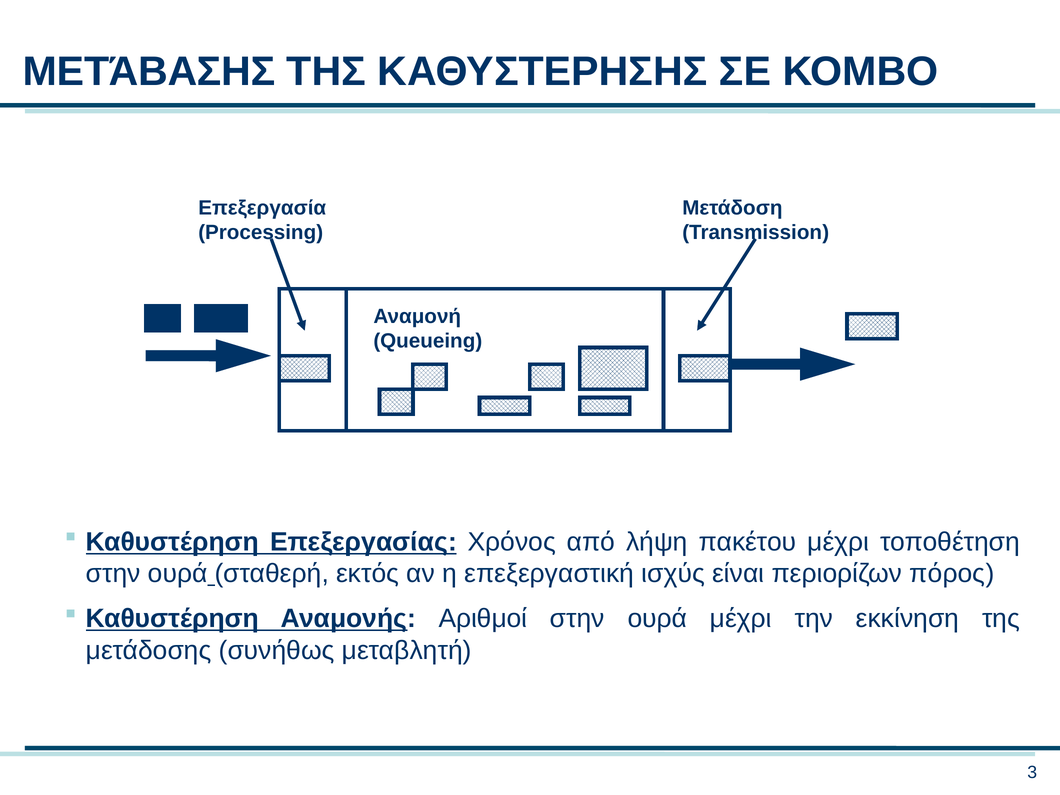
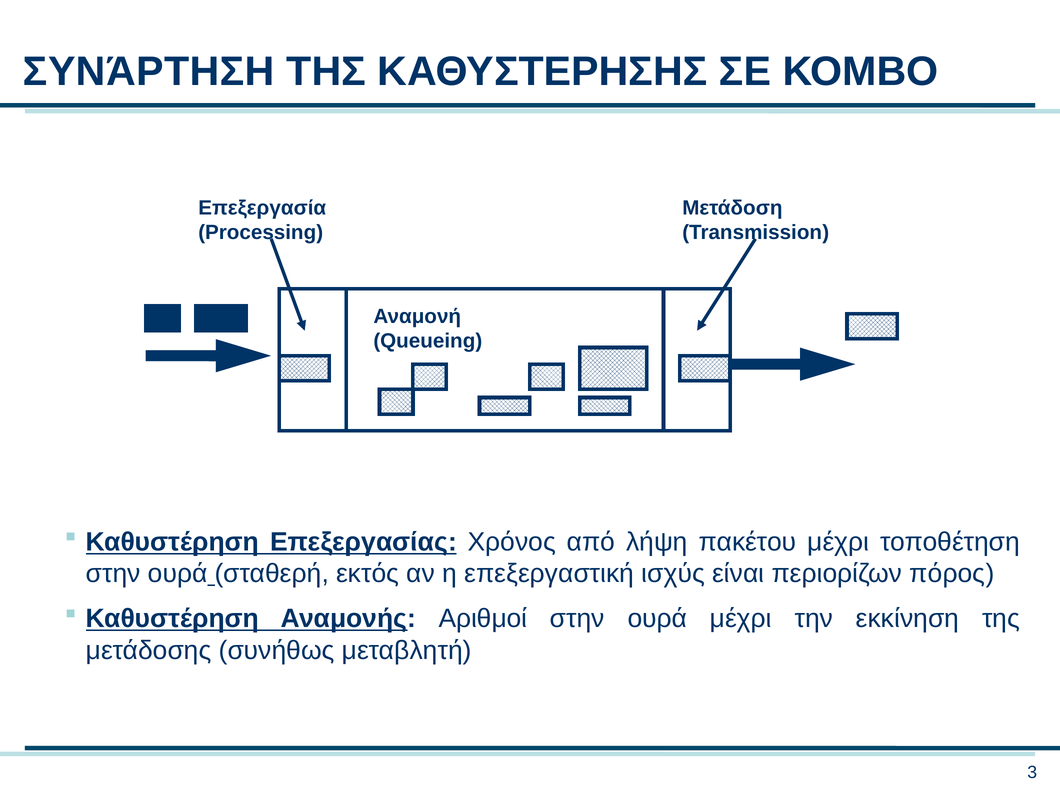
ΜΕΤΆΒΑΣΗΣ: ΜΕΤΆΒΑΣΗΣ -> ΣΥΝΆΡΤΗΣΗ (149, 71)
